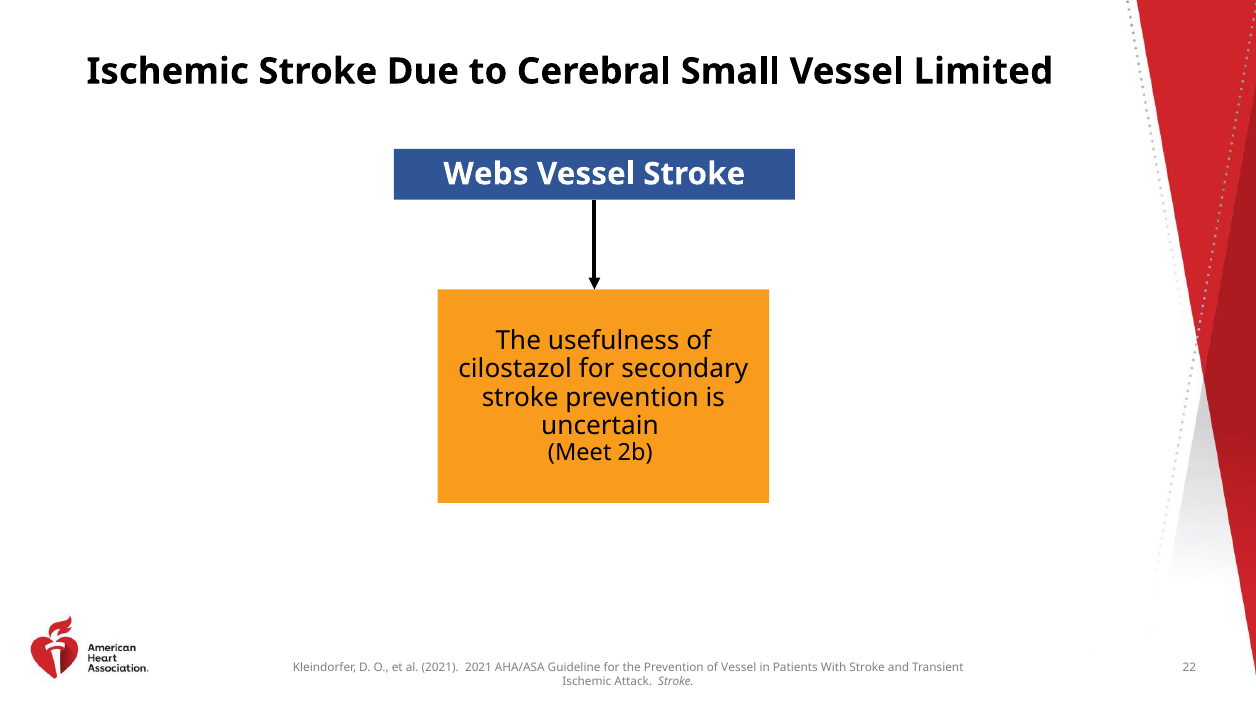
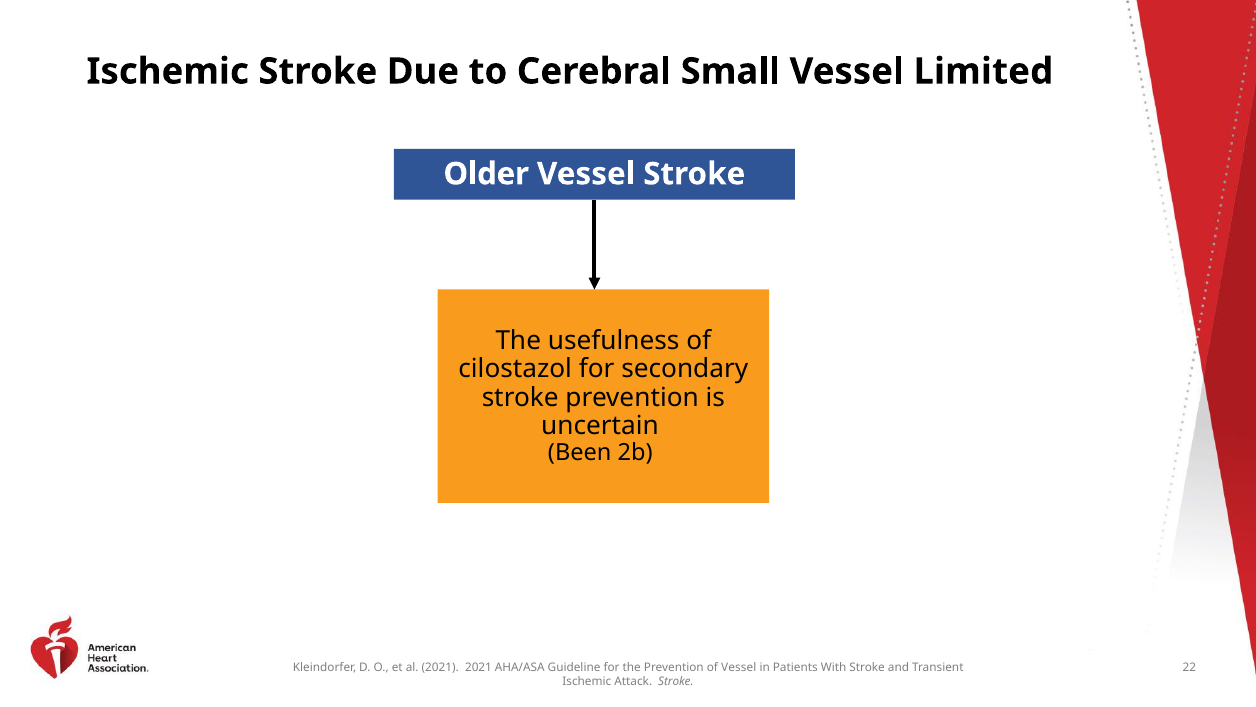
Webs: Webs -> Older (486, 174)
Meet: Meet -> Been (580, 452)
